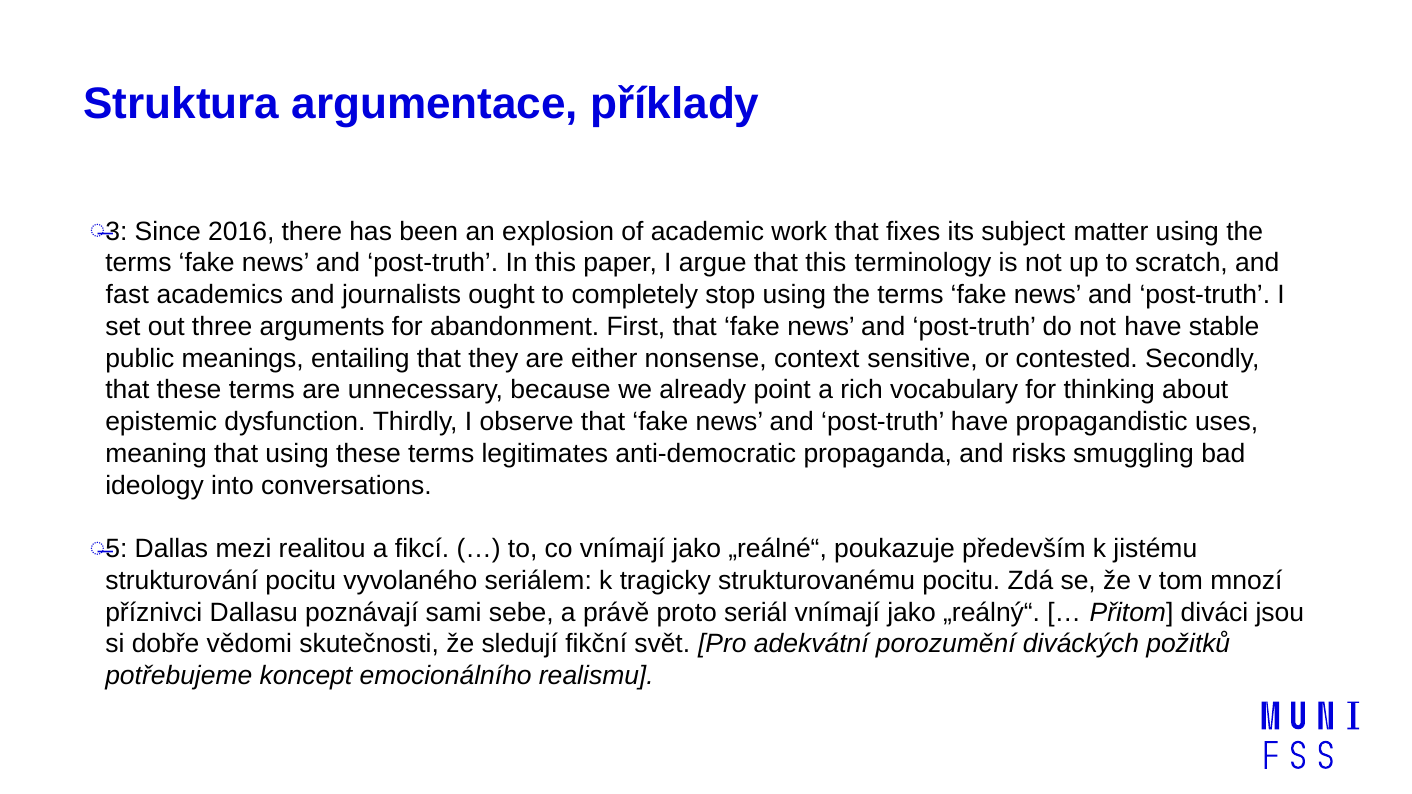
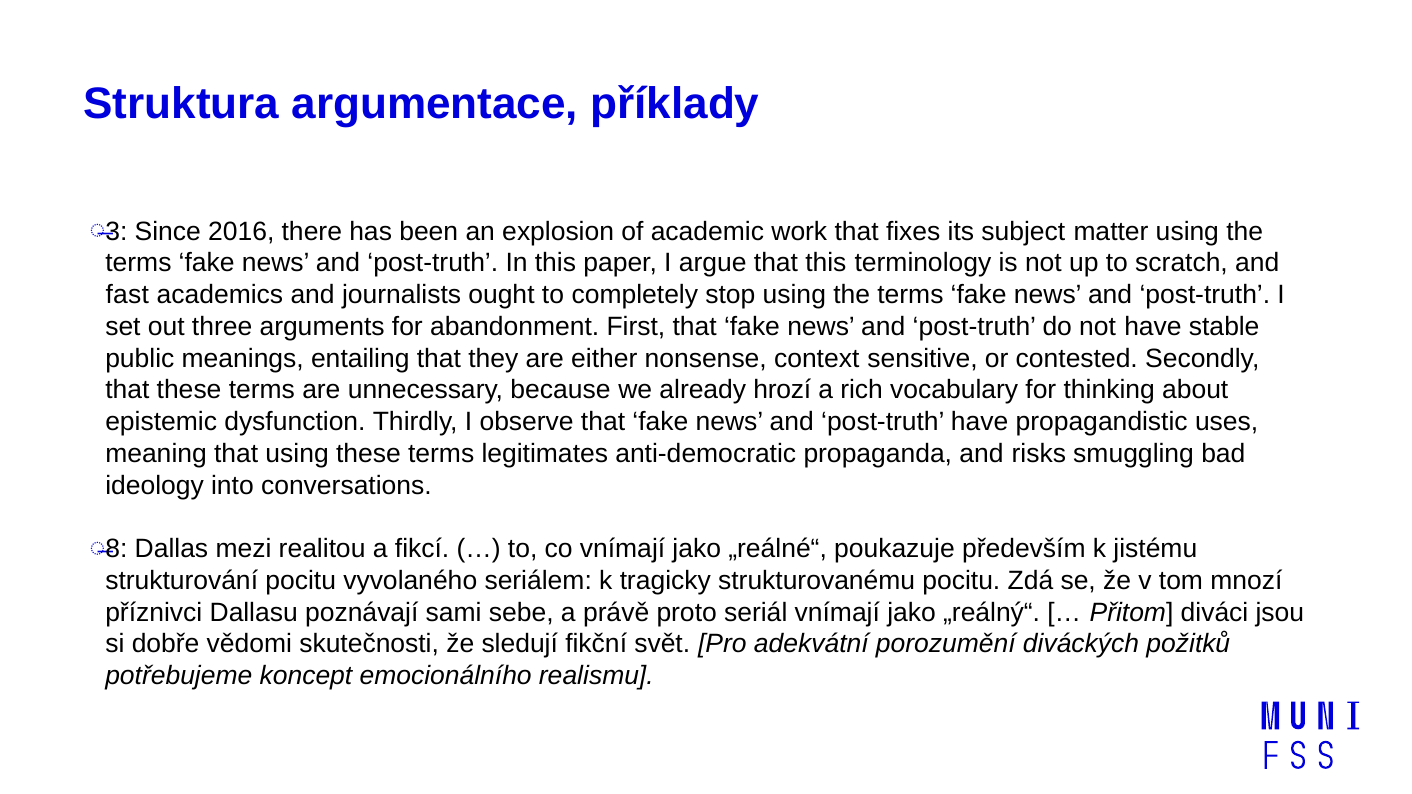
point: point -> hrozí (782, 390)
5: 5 -> 8 (116, 549)
